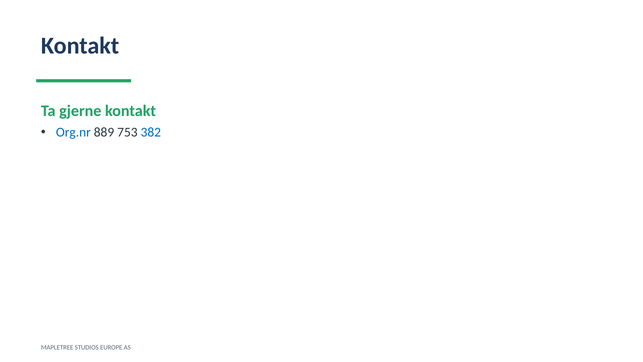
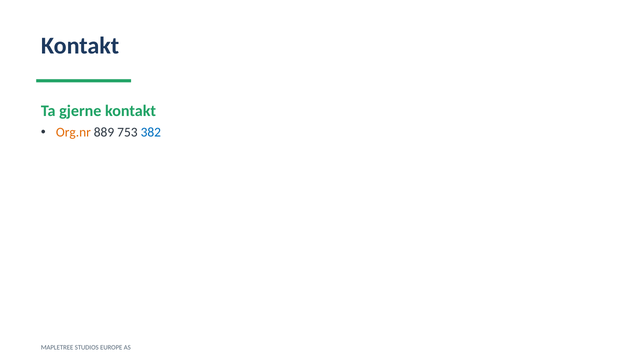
Org.nr colour: blue -> orange (73, 132)
